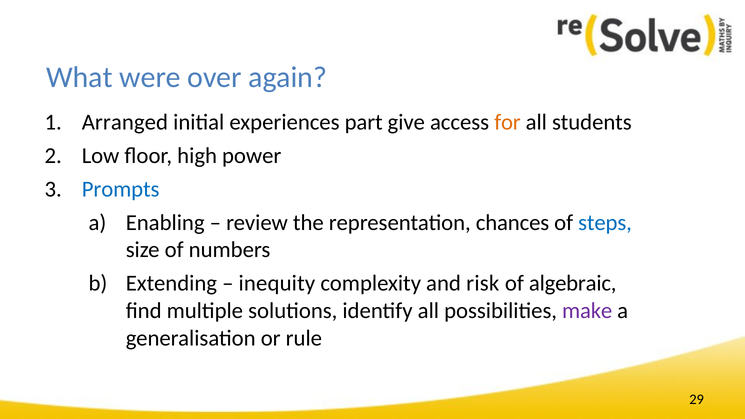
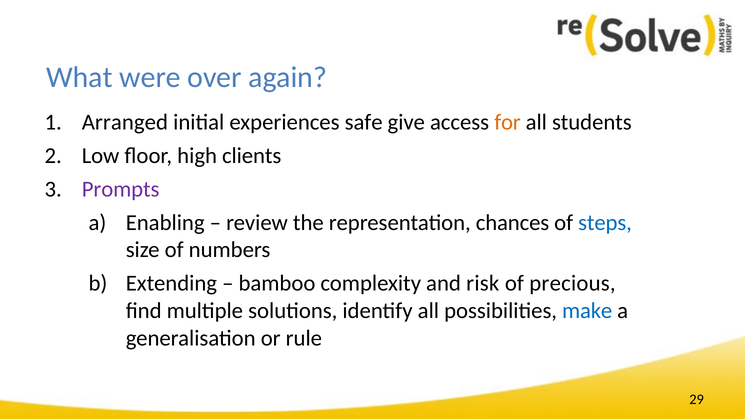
part: part -> safe (364, 122)
power: power -> clients (252, 156)
Prompts colour: blue -> purple (121, 189)
inequity: inequity -> bamboo (277, 284)
algebraic: algebraic -> precious (572, 284)
make colour: purple -> blue (587, 311)
